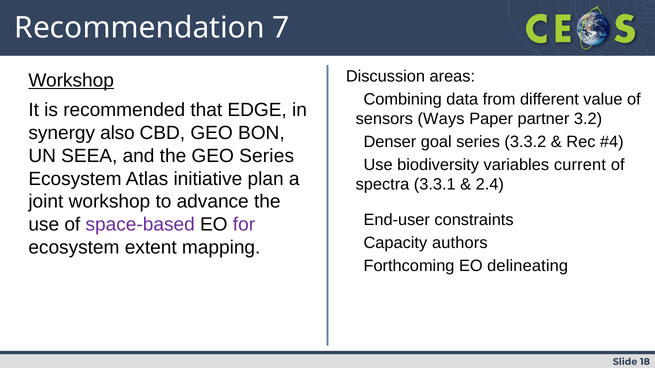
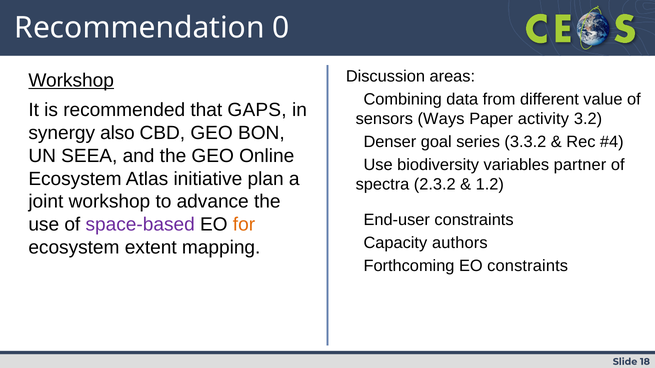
7: 7 -> 0 (281, 28)
EDGE: EDGE -> GAPS (257, 110)
partner: partner -> activity (543, 119)
GEO Series: Series -> Online (267, 156)
current: current -> partner (580, 165)
3.3.1: 3.3.1 -> 2.3.2 (435, 185)
2.4: 2.4 -> 1.2 (490, 185)
for colour: purple -> orange (244, 225)
EO delineating: delineating -> constraints (528, 266)
